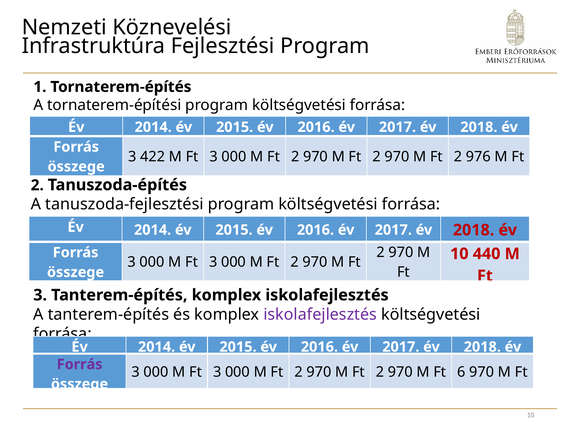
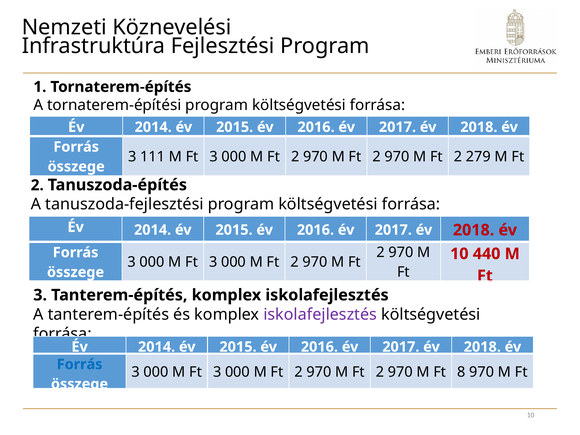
422: 422 -> 111 (153, 157)
976: 976 -> 279 (478, 157)
Forrás colour: purple -> blue (80, 364)
6: 6 -> 8 (461, 372)
